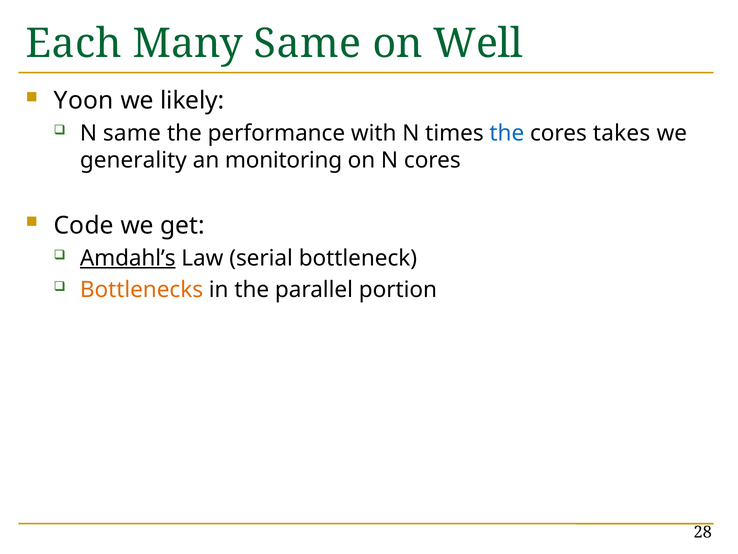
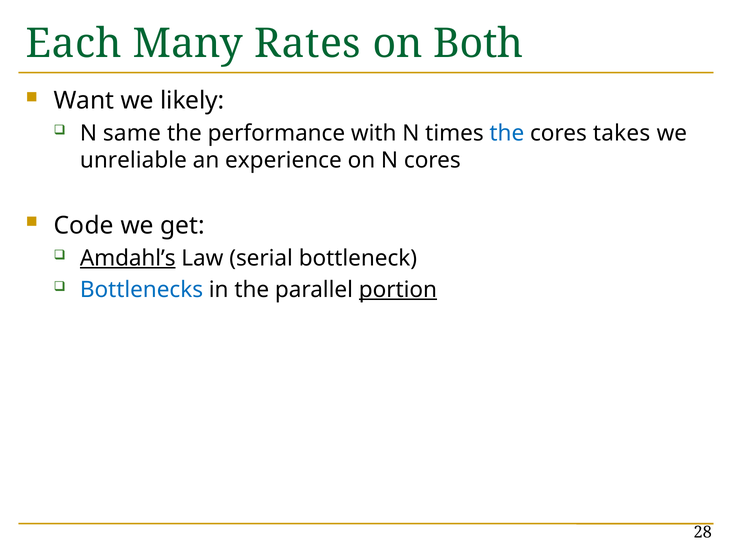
Many Same: Same -> Rates (308, 43)
Well: Well -> Both (478, 43)
Yoon: Yoon -> Want (84, 101)
generality: generality -> unreliable (133, 160)
monitoring: monitoring -> experience (283, 160)
Bottlenecks colour: orange -> blue (141, 289)
portion underline: none -> present (398, 289)
